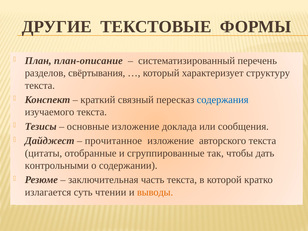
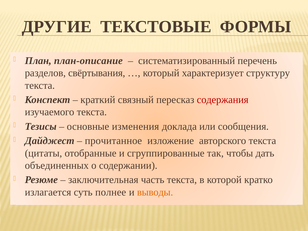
содержания colour: blue -> red (223, 100)
основные изложение: изложение -> изменения (135, 126)
контрольными: контрольными -> объединенных (57, 165)
чтении: чтении -> полнее (111, 192)
